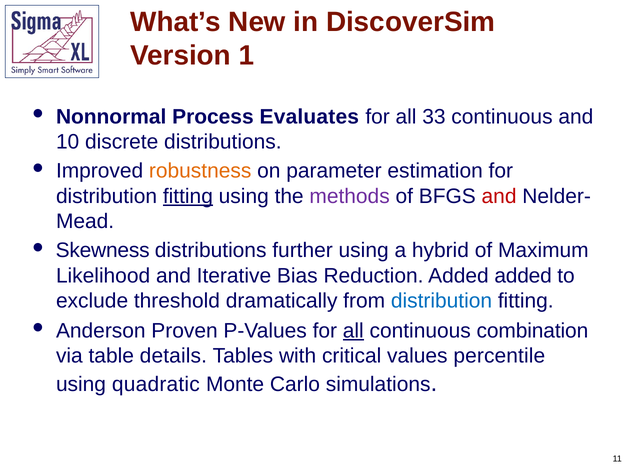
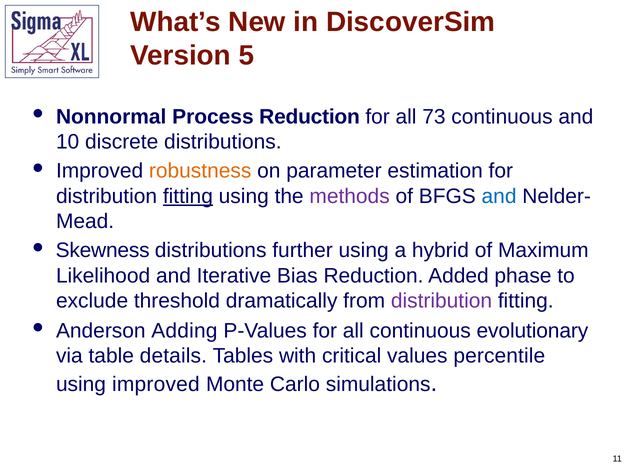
1: 1 -> 5 (246, 55)
Process Evaluates: Evaluates -> Reduction (310, 117)
33: 33 -> 73 (434, 117)
and colour: red -> blue (499, 196)
Added added: added -> phase (523, 276)
distribution colour: blue -> purple (441, 301)
Proven: Proven -> Adding (184, 331)
all underline: present -> none (353, 331)
combination: combination -> evolutionary (532, 331)
using quadratic: quadratic -> improved (156, 385)
